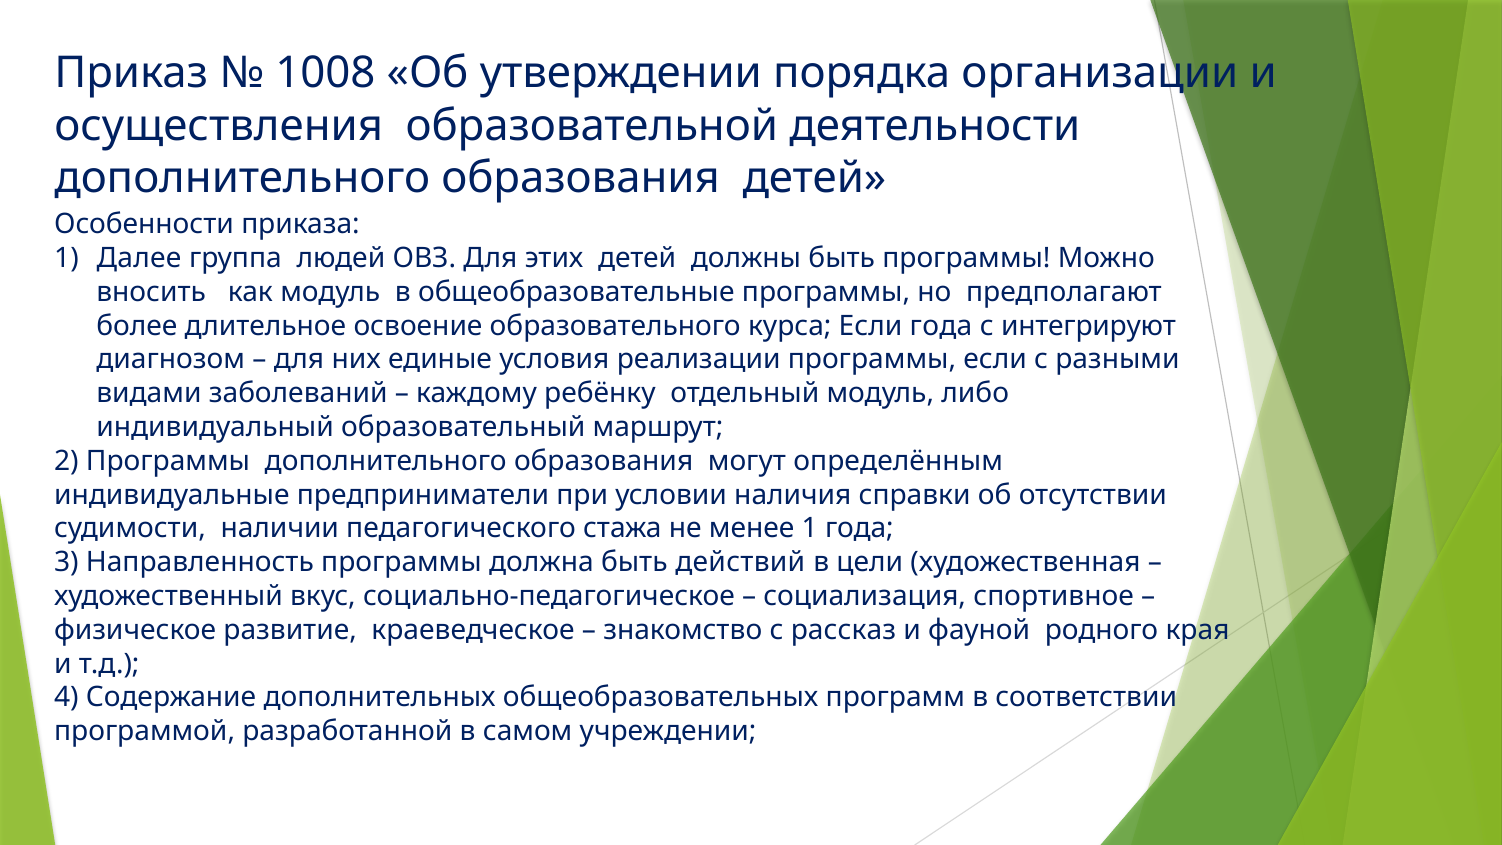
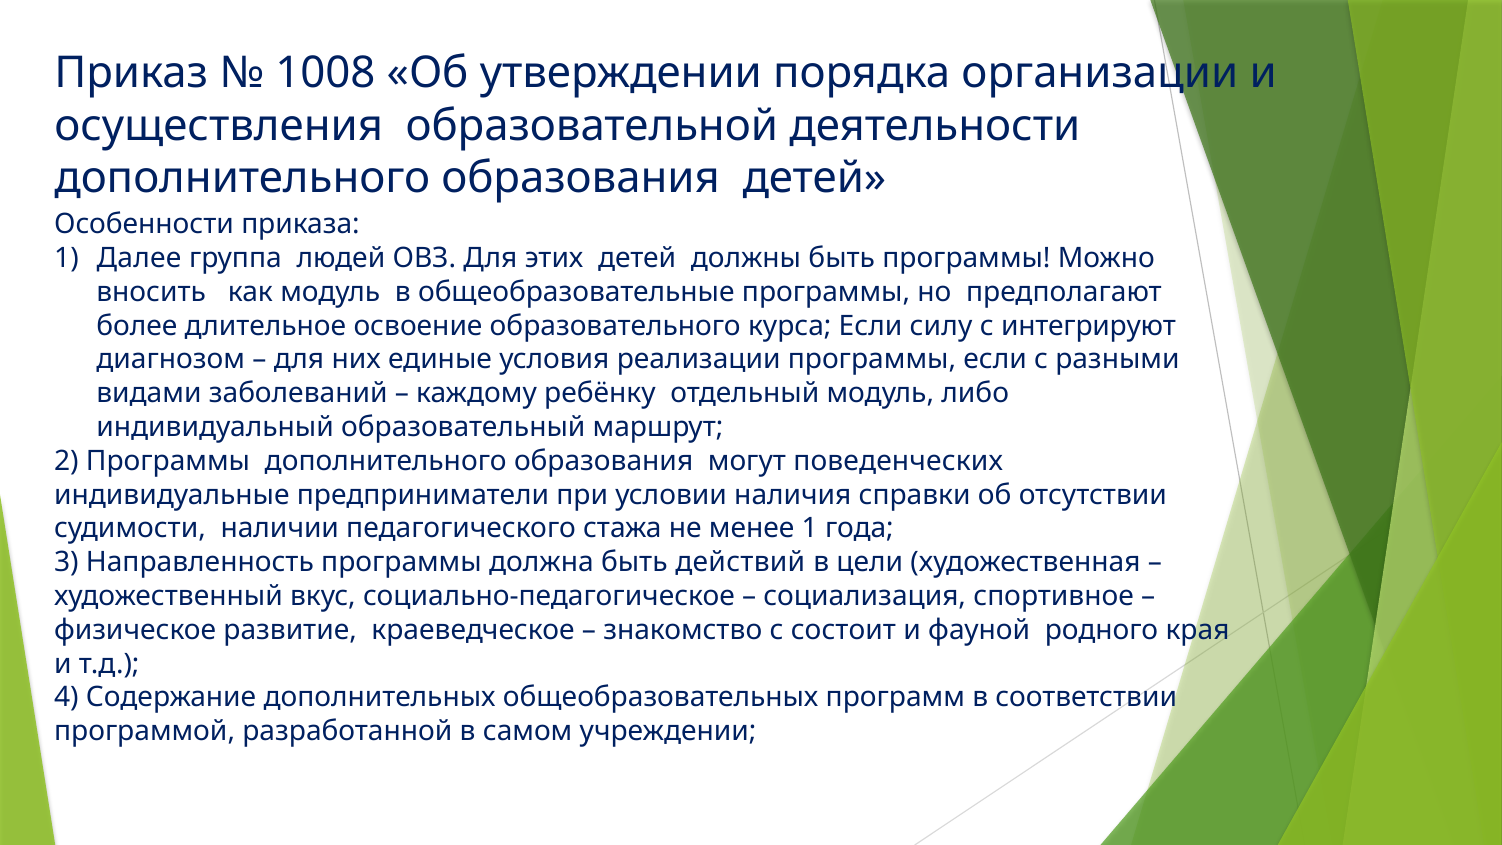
Если года: года -> силу (941, 326)
определённым: определённым -> поведенческих (898, 461)
рассказ: рассказ -> состоит (843, 630)
